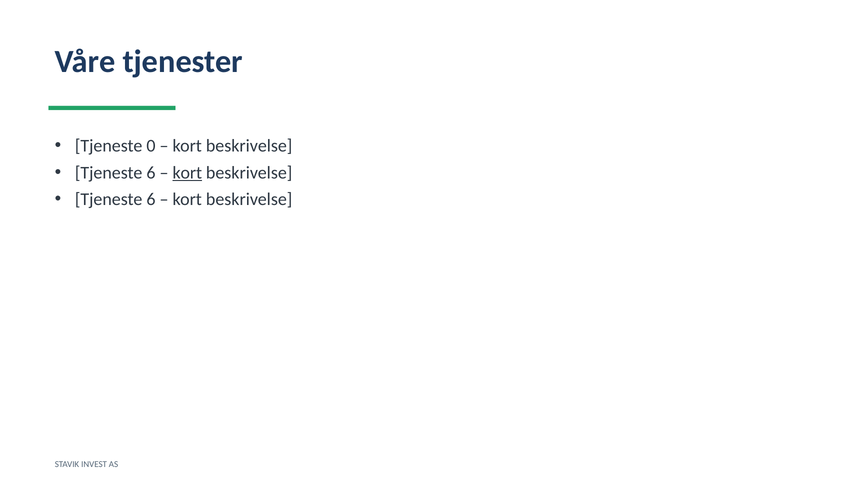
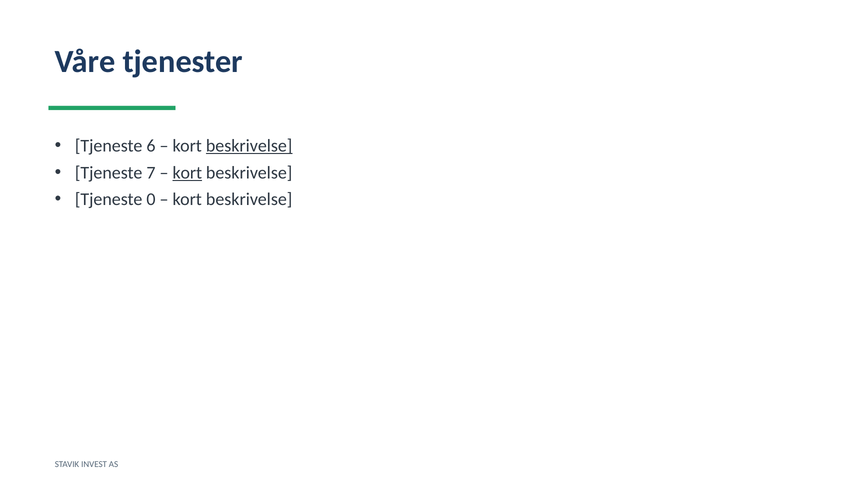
0: 0 -> 6 (151, 146)
beskrivelse underline: none -> present (249, 146)
6: 6 -> 7 (151, 173)
6: 6 -> 0 (151, 200)
